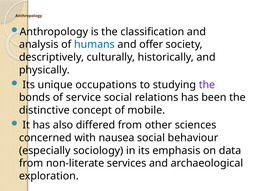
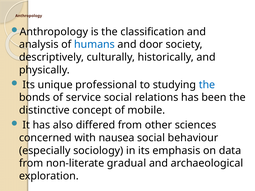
offer: offer -> door (151, 44)
occupations: occupations -> professional (106, 85)
the colour: purple -> blue (207, 85)
services: services -> gradual (127, 163)
